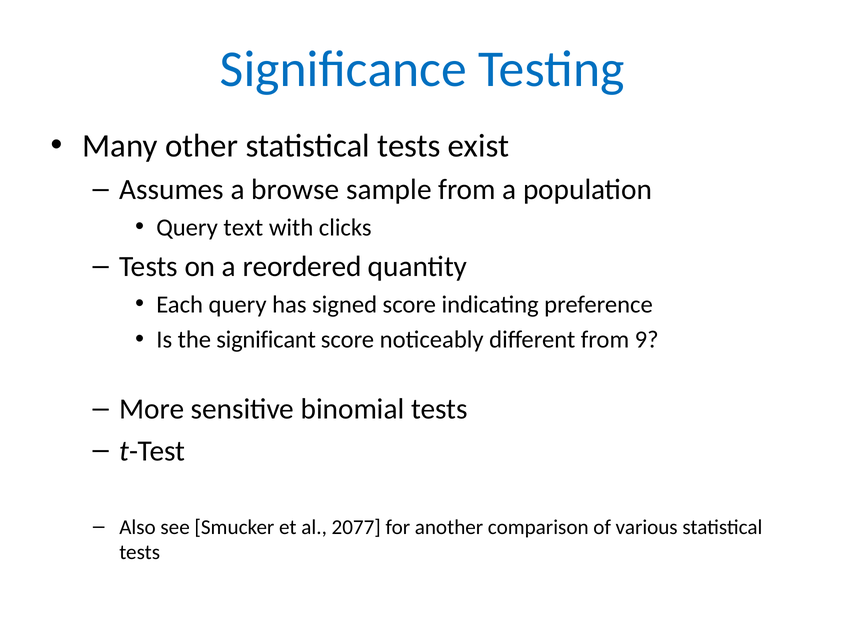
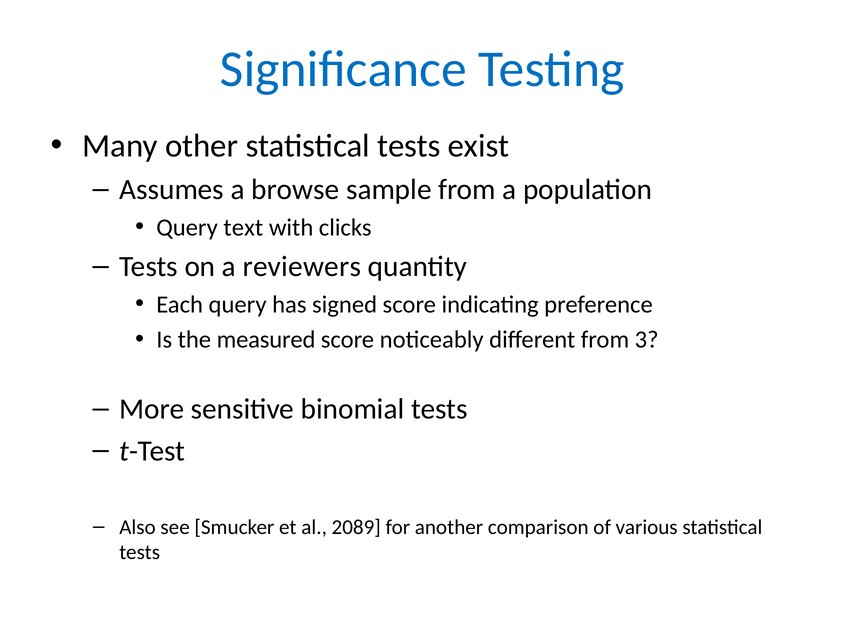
reordered: reordered -> reviewers (302, 267)
significant: significant -> measured (266, 339)
9: 9 -> 3 (647, 339)
2077: 2077 -> 2089 (356, 527)
